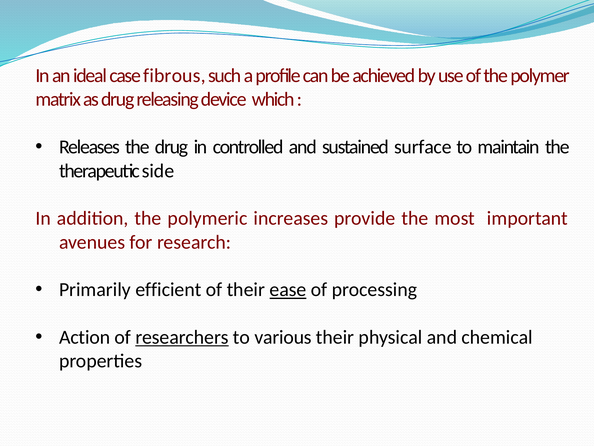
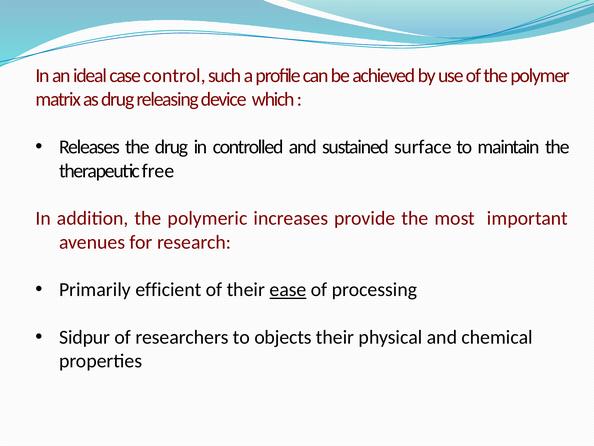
fibrous: fibrous -> control (175, 76)
side: side -> free (158, 171)
Action: Action -> Sidpur (85, 337)
researchers underline: present -> none (182, 337)
various: various -> objects (283, 337)
